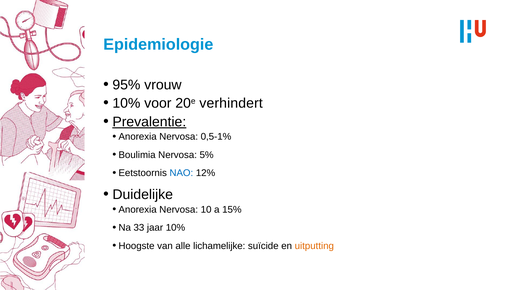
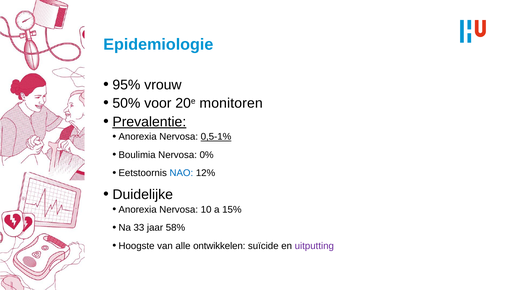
10%: 10% -> 50% (126, 103)
verhindert: verhindert -> monitoren (231, 103)
0,5-1% underline: none -> present (216, 137)
5%: 5% -> 0% (207, 155)
jaar 10%: 10% -> 58% (175, 228)
lichamelijke: lichamelijke -> ontwikkelen (219, 246)
uitputting colour: orange -> purple (314, 246)
